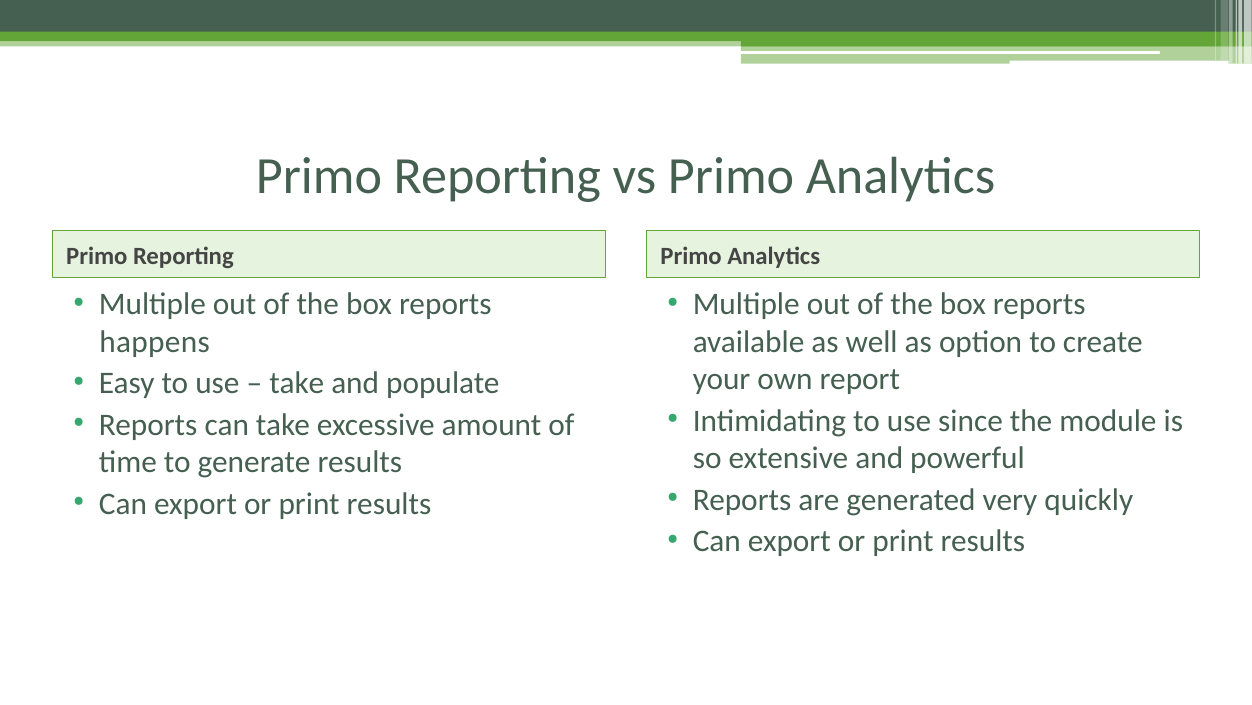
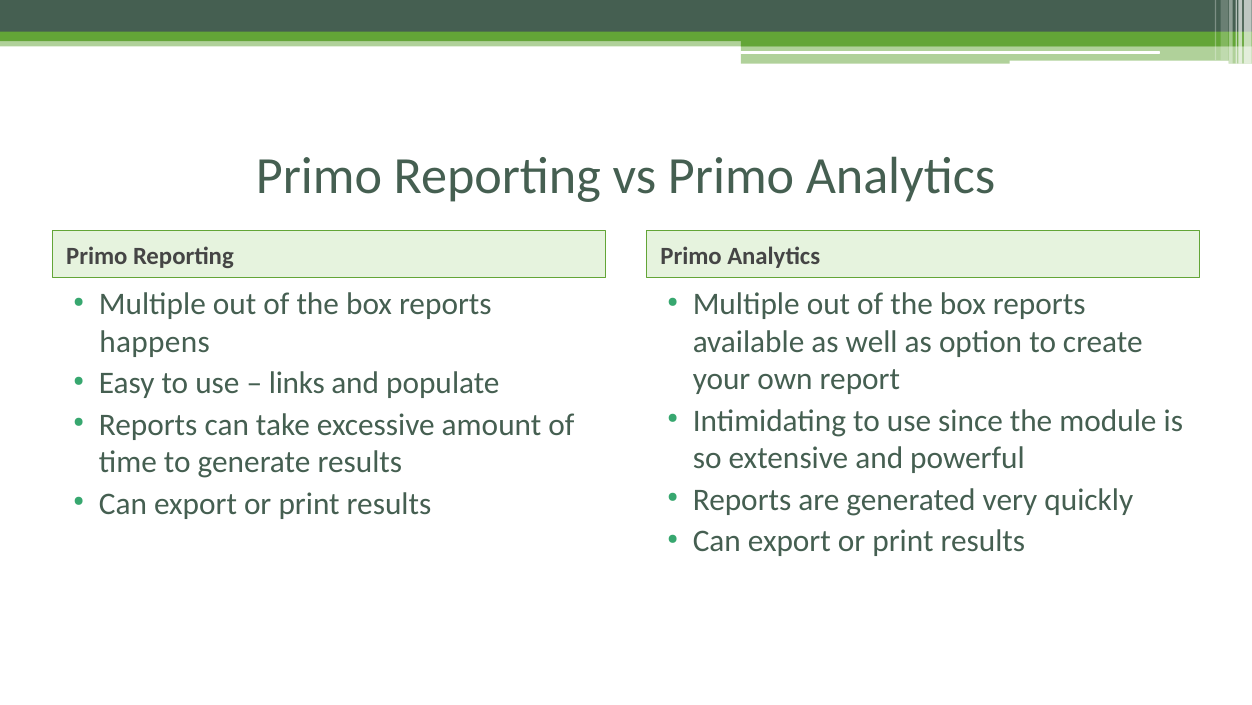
take: take -> links (297, 383)
